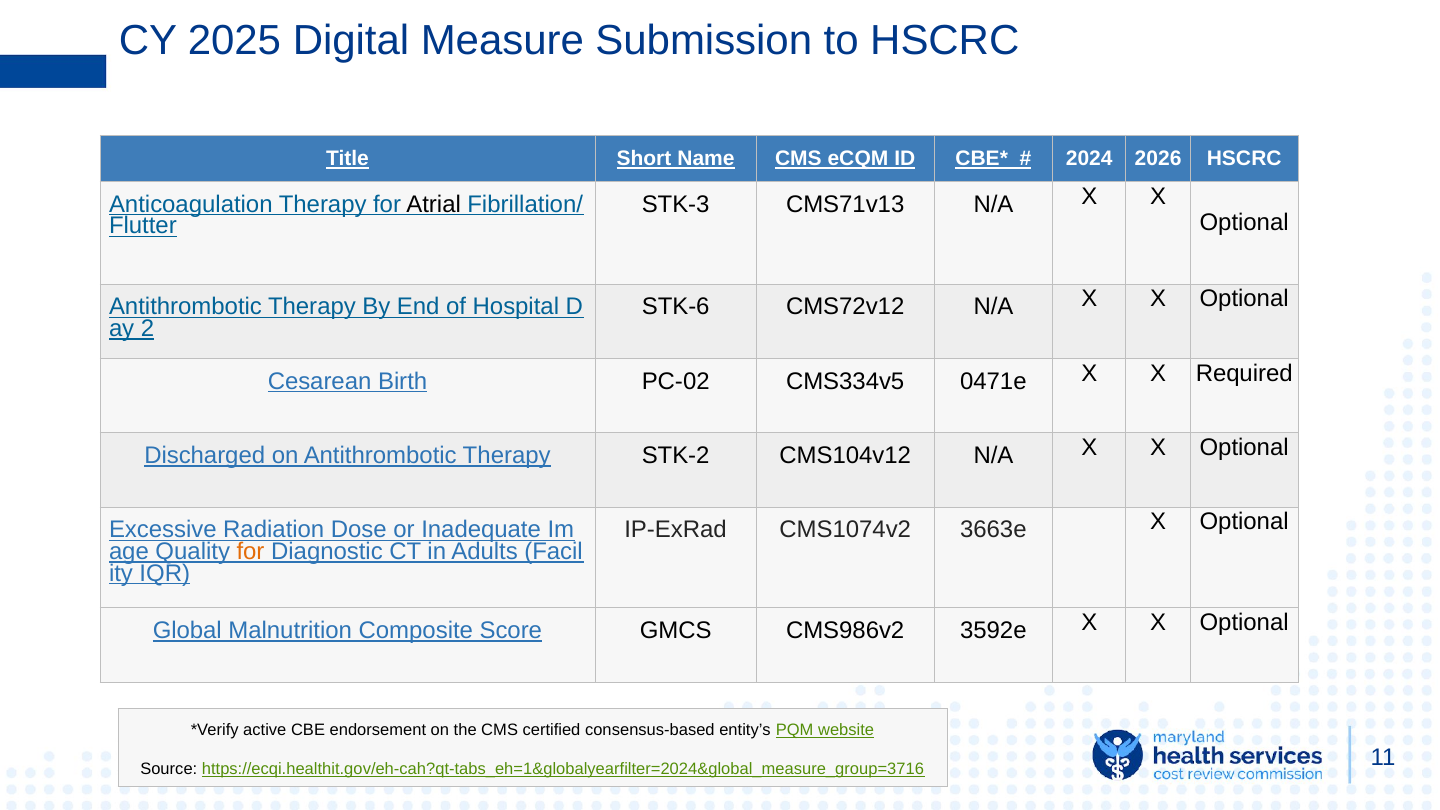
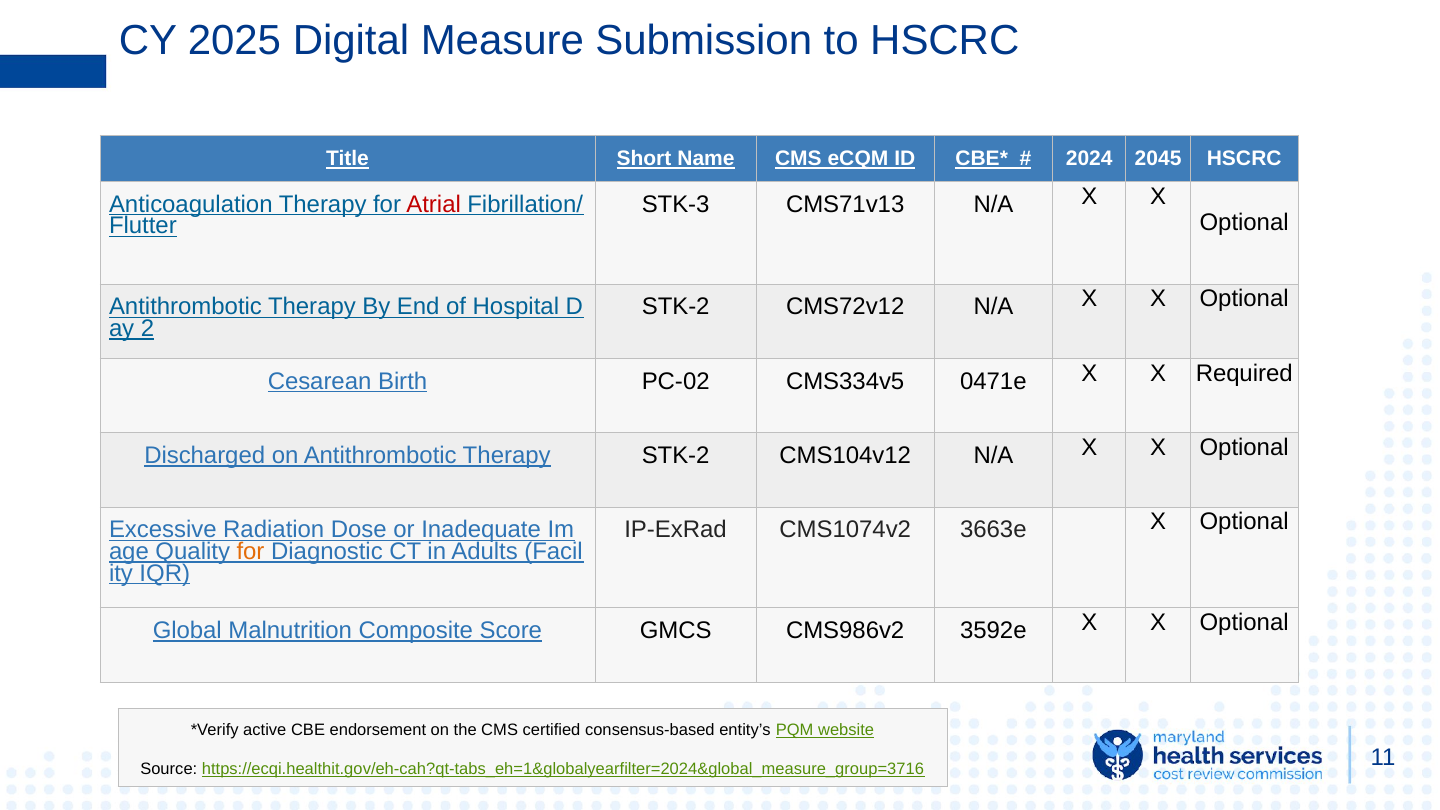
2026: 2026 -> 2045 (1158, 159)
Atrial colour: black -> red (434, 204)
STK-6: STK-6 -> STK-2 (676, 307)
